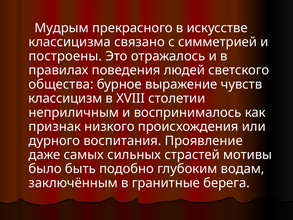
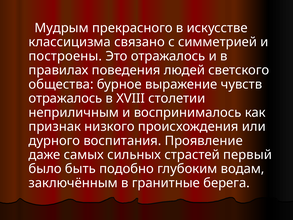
классицизм: классицизм -> отражалось (65, 98)
мотивы: мотивы -> первый (247, 155)
